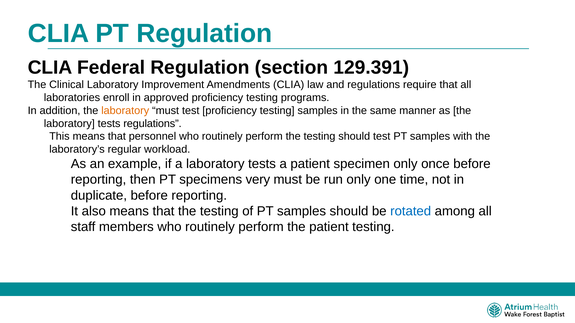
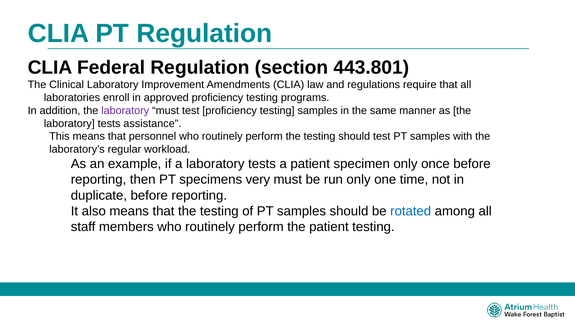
129.391: 129.391 -> 443.801 (371, 67)
laboratory colour: orange -> purple (125, 111)
tests regulations: regulations -> assistance (152, 124)
